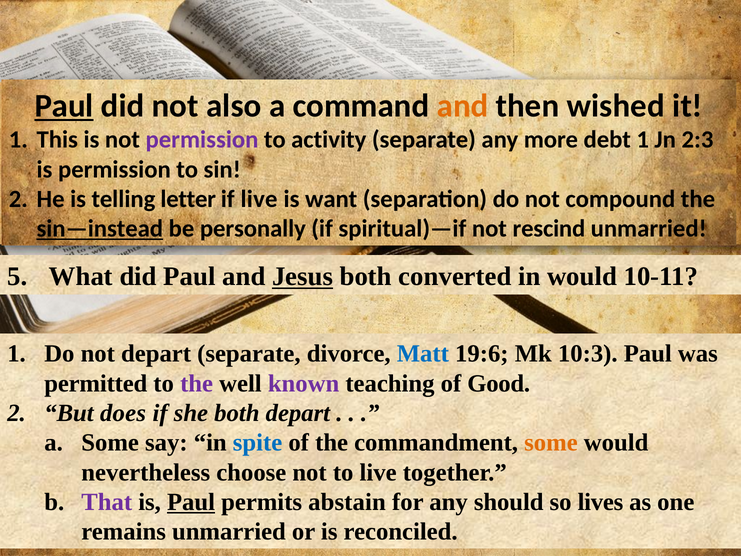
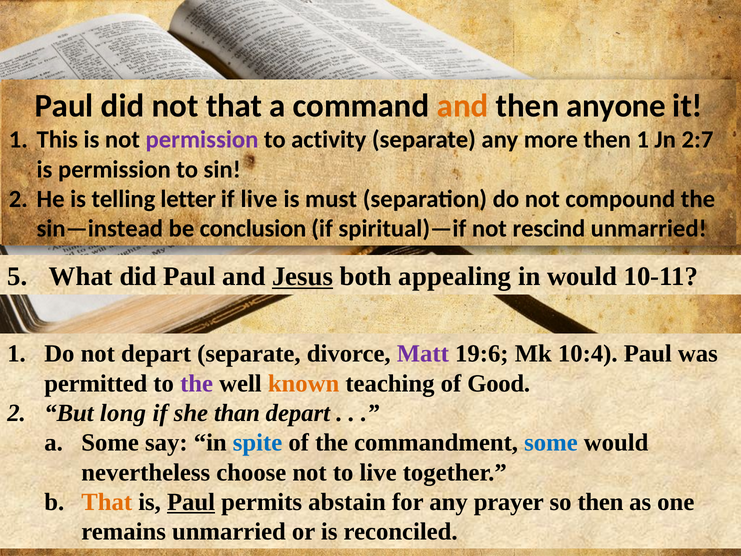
Paul underline: present -> none (64, 106)
not also: also -> that (234, 106)
wished: wished -> anyone (616, 106)
more debt: debt -> then (607, 140)
2:3: 2:3 -> 2:7 (697, 140)
want: want -> must (331, 199)
sin—instead underline: present -> none (100, 229)
personally: personally -> conclusion (253, 229)
converted: converted -> appealing (455, 276)
Matt colour: blue -> purple (423, 354)
10:3: 10:3 -> 10:4 (588, 354)
known colour: purple -> orange (304, 383)
does: does -> long (123, 413)
she both: both -> than (237, 413)
some colour: orange -> blue (551, 443)
That colour: purple -> orange (107, 502)
should: should -> prayer (509, 502)
so lives: lives -> then (600, 502)
